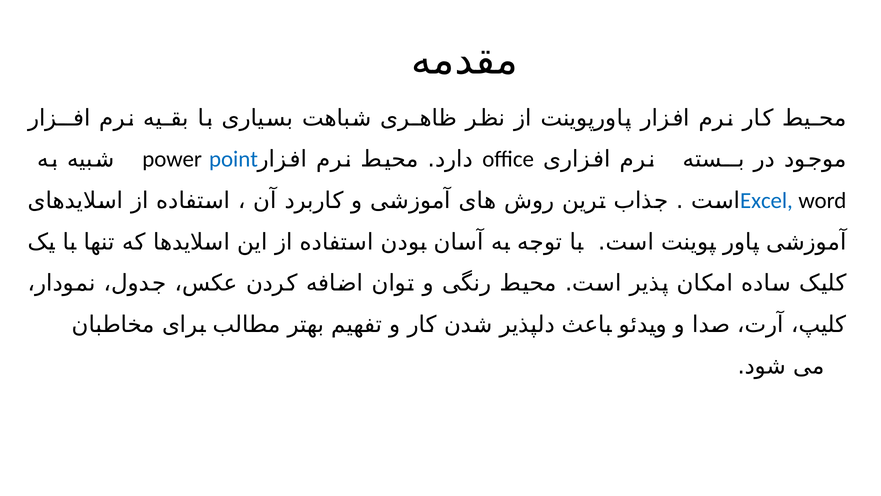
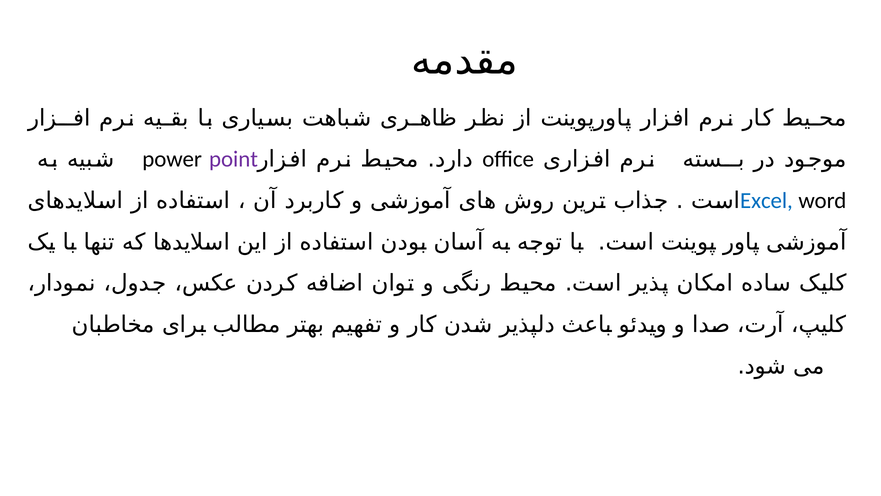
point colour: blue -> purple (233, 159)
